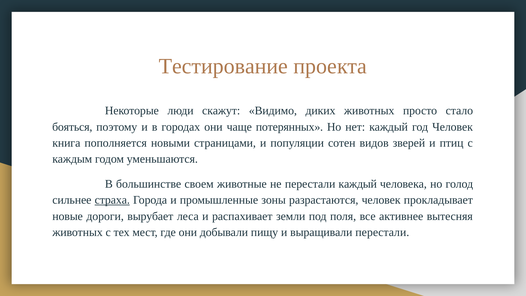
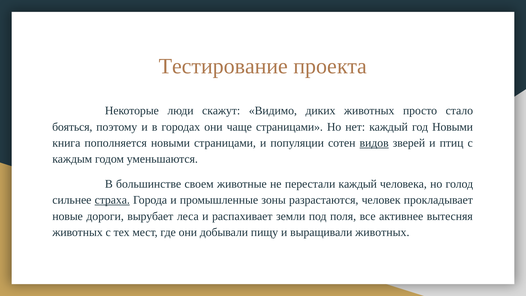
чаще потерянных: потерянных -> страницами (289, 127)
год Человек: Человек -> Новыми (453, 127)
видов underline: none -> present (374, 143)
выращивали перестали: перестали -> животных (382, 232)
